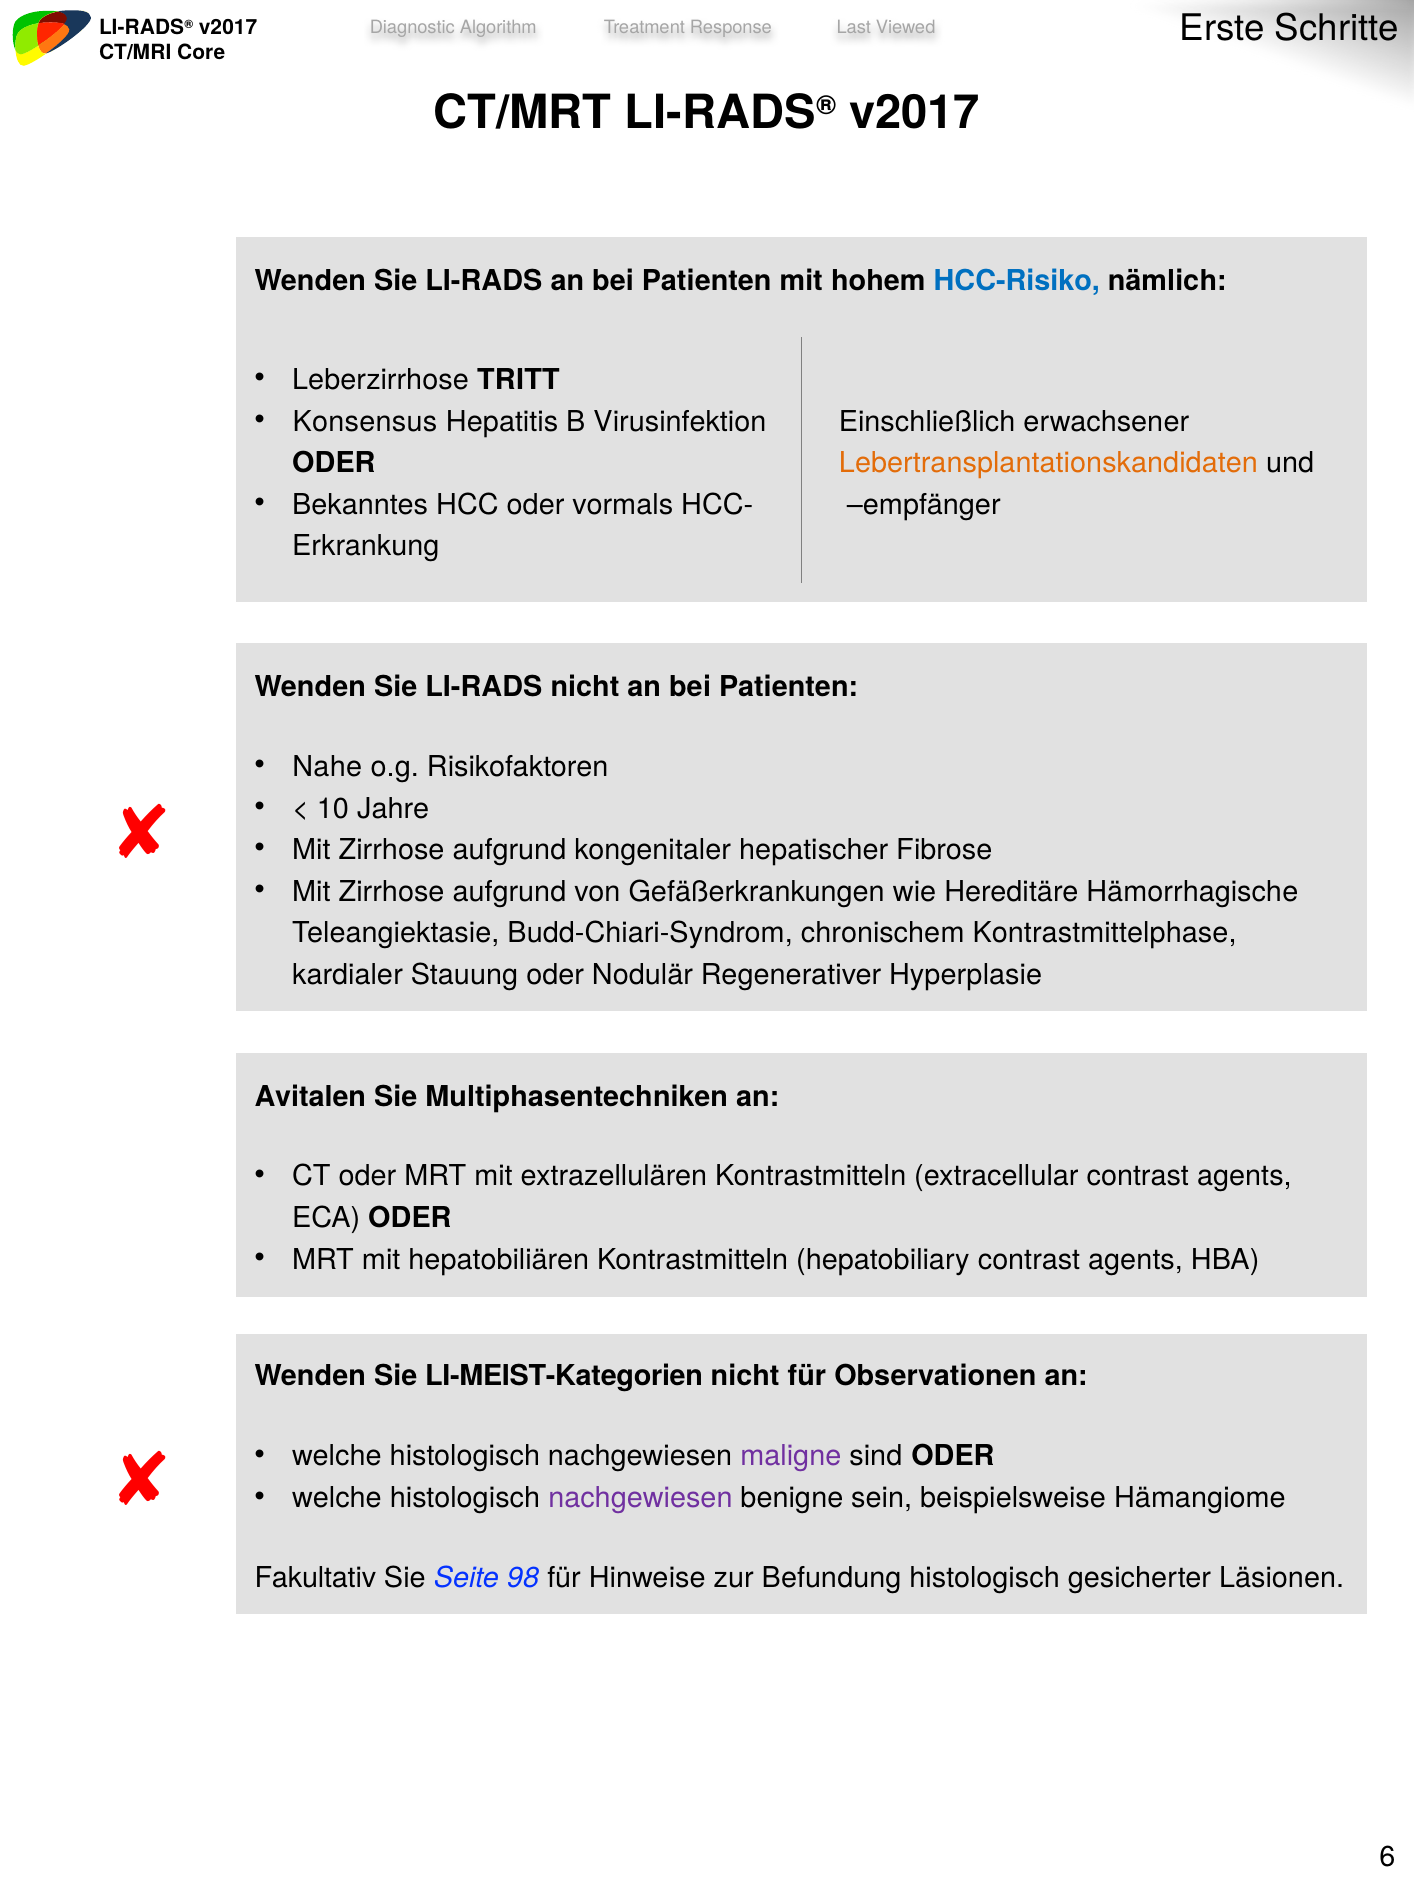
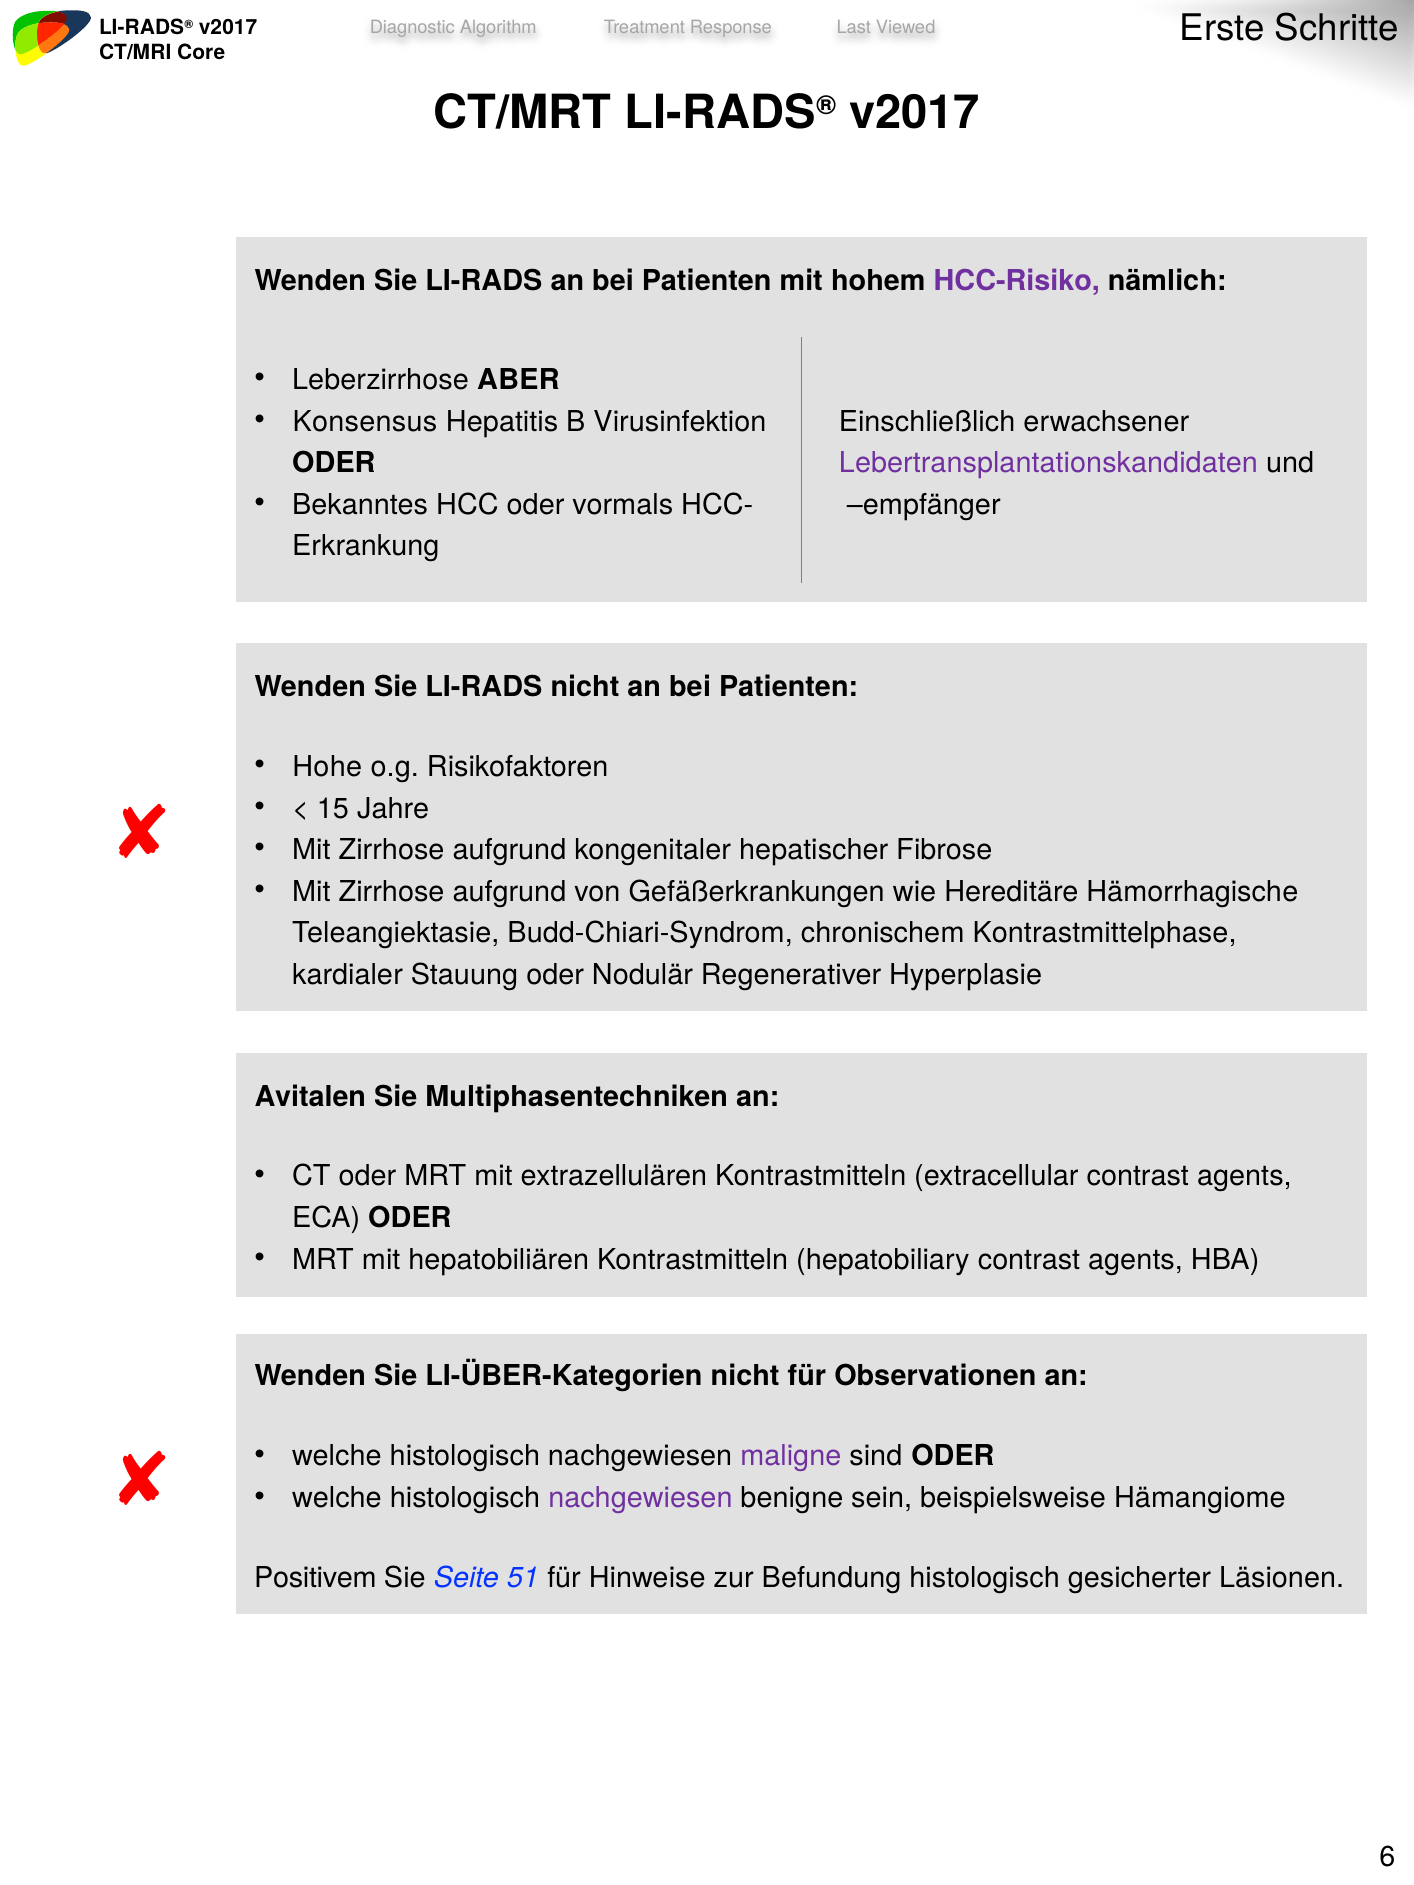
HCC-Risiko colour: blue -> purple (1017, 281)
TRITT: TRITT -> ABER (518, 380)
Lebertransplantationskandidaten colour: orange -> purple (1048, 463)
Nahe: Nahe -> Hohe (327, 767)
10: 10 -> 15 (333, 809)
LI-MEIST-Kategorien: LI-MEIST-Kategorien -> LI-ÜBER-Kategorien (564, 1377)
Fakultativ: Fakultativ -> Positivem (315, 1578)
98: 98 -> 51 (523, 1578)
